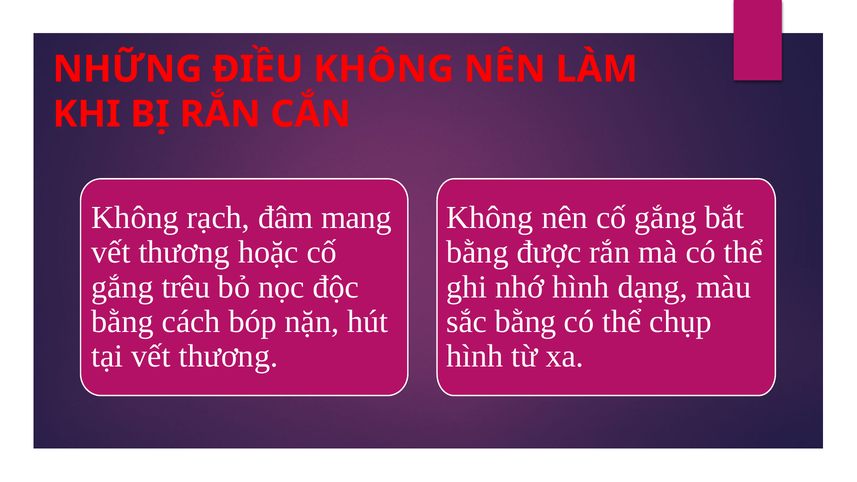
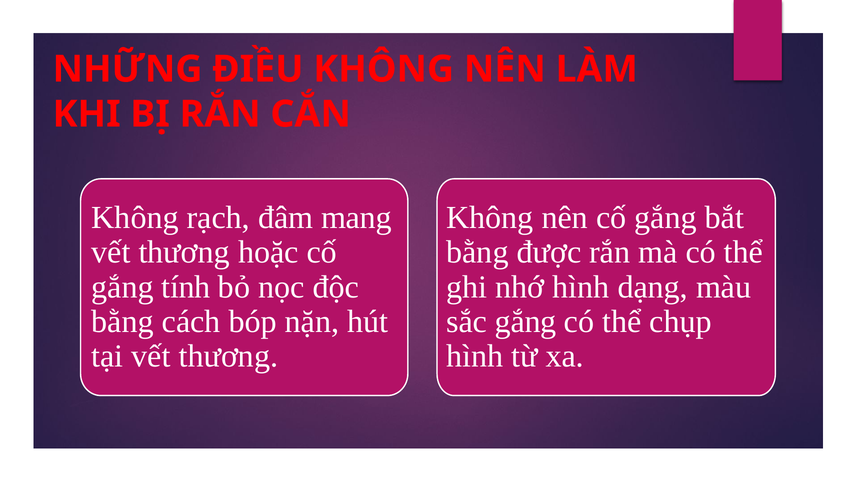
trêu: trêu -> tính (186, 287)
sắc bằng: bằng -> gắng (526, 322)
